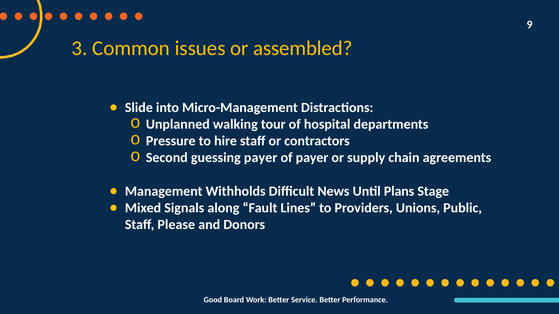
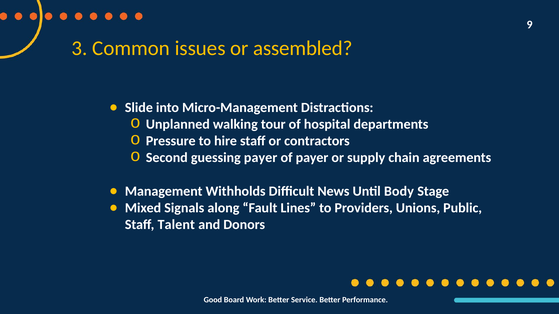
Plans: Plans -> Body (399, 191)
Please: Please -> Talent (176, 225)
